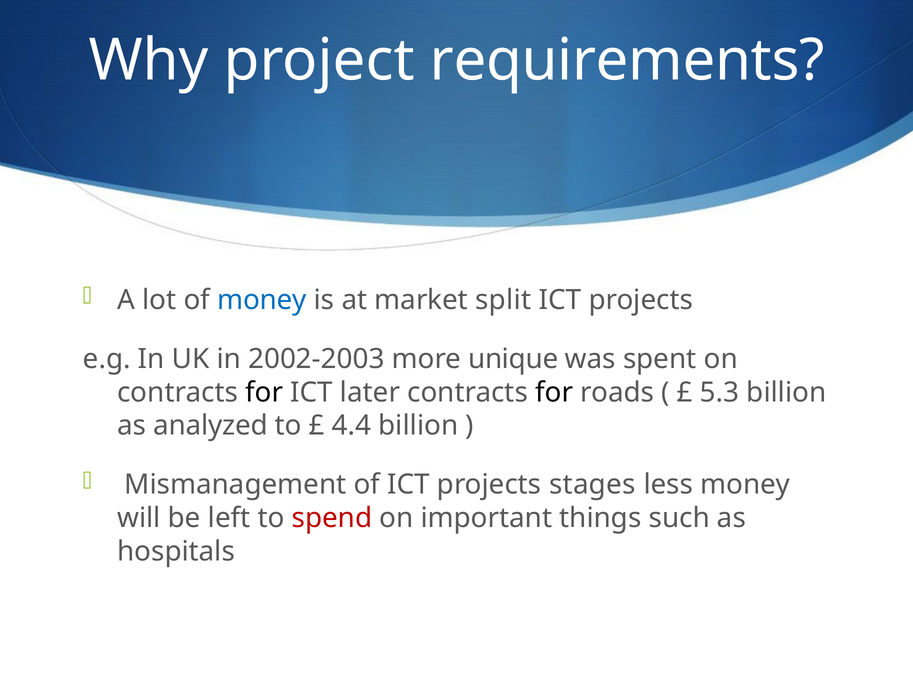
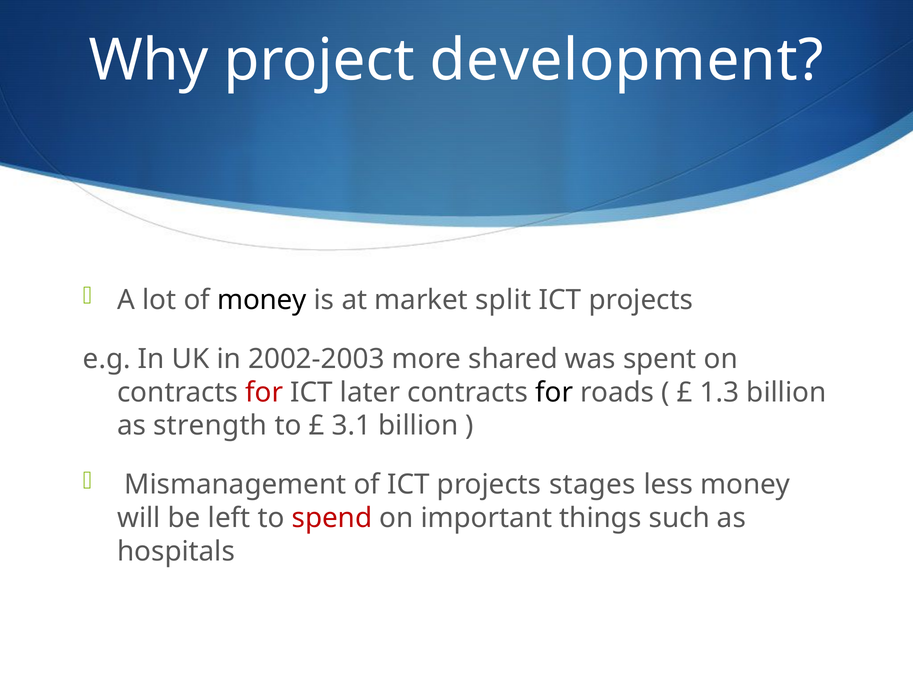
requirements: requirements -> development (627, 61)
money colour: blue -> black (262, 300)
unique: unique -> shared (513, 359)
for colour: black -> red (264, 392)
5.3: 5.3 -> 1.3 (720, 392)
analyzed: analyzed -> strength (210, 426)
4.4: 4.4 -> 3.1 (352, 426)
